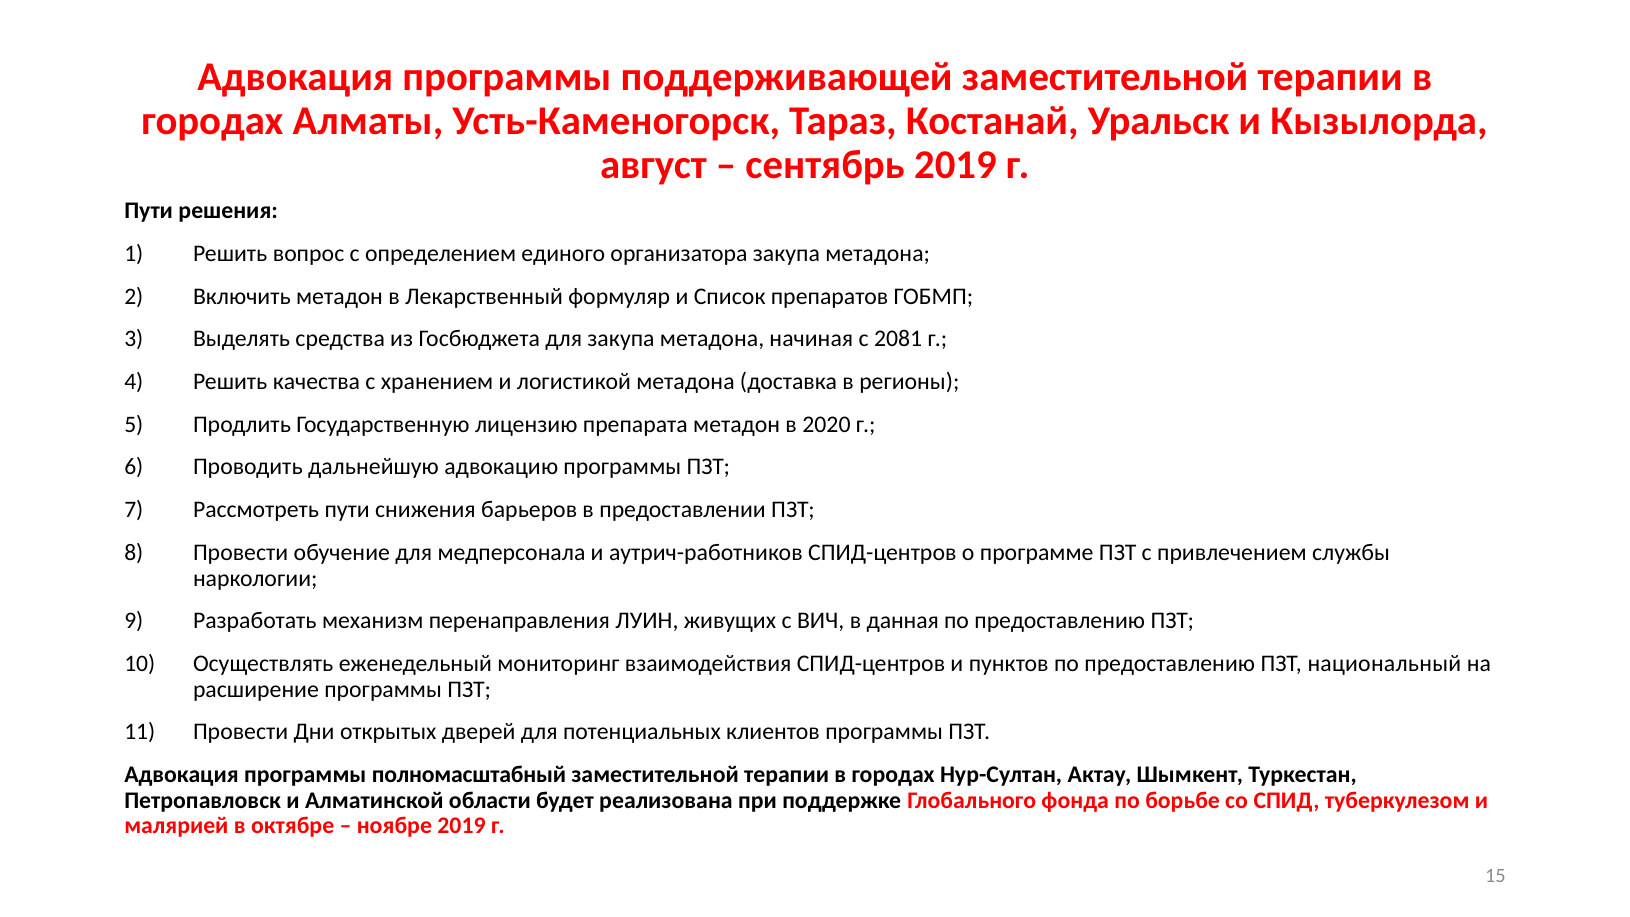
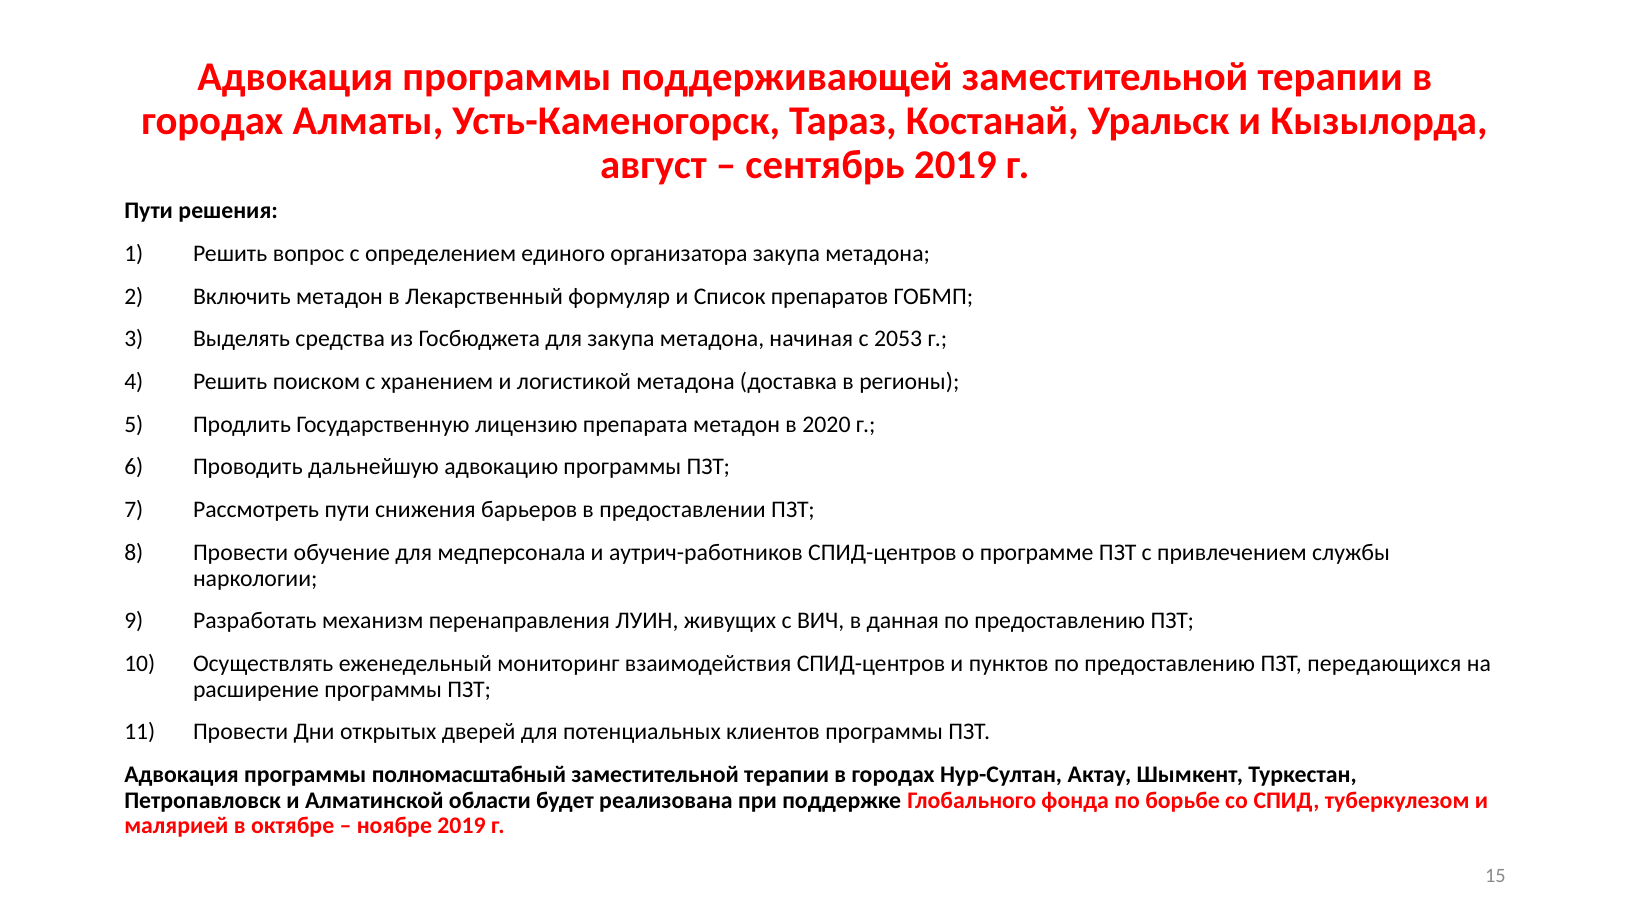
2081: 2081 -> 2053 (898, 339)
качества: качества -> поиском (316, 382)
национальный: национальный -> передающихся (1384, 664)
